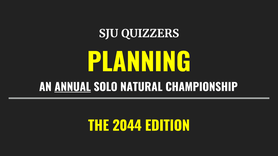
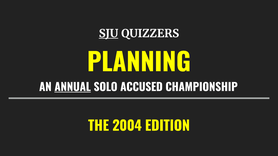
SJU underline: none -> present (109, 34)
NATURAL: NATURAL -> ACCUSED (141, 88)
2044: 2044 -> 2004 (127, 126)
